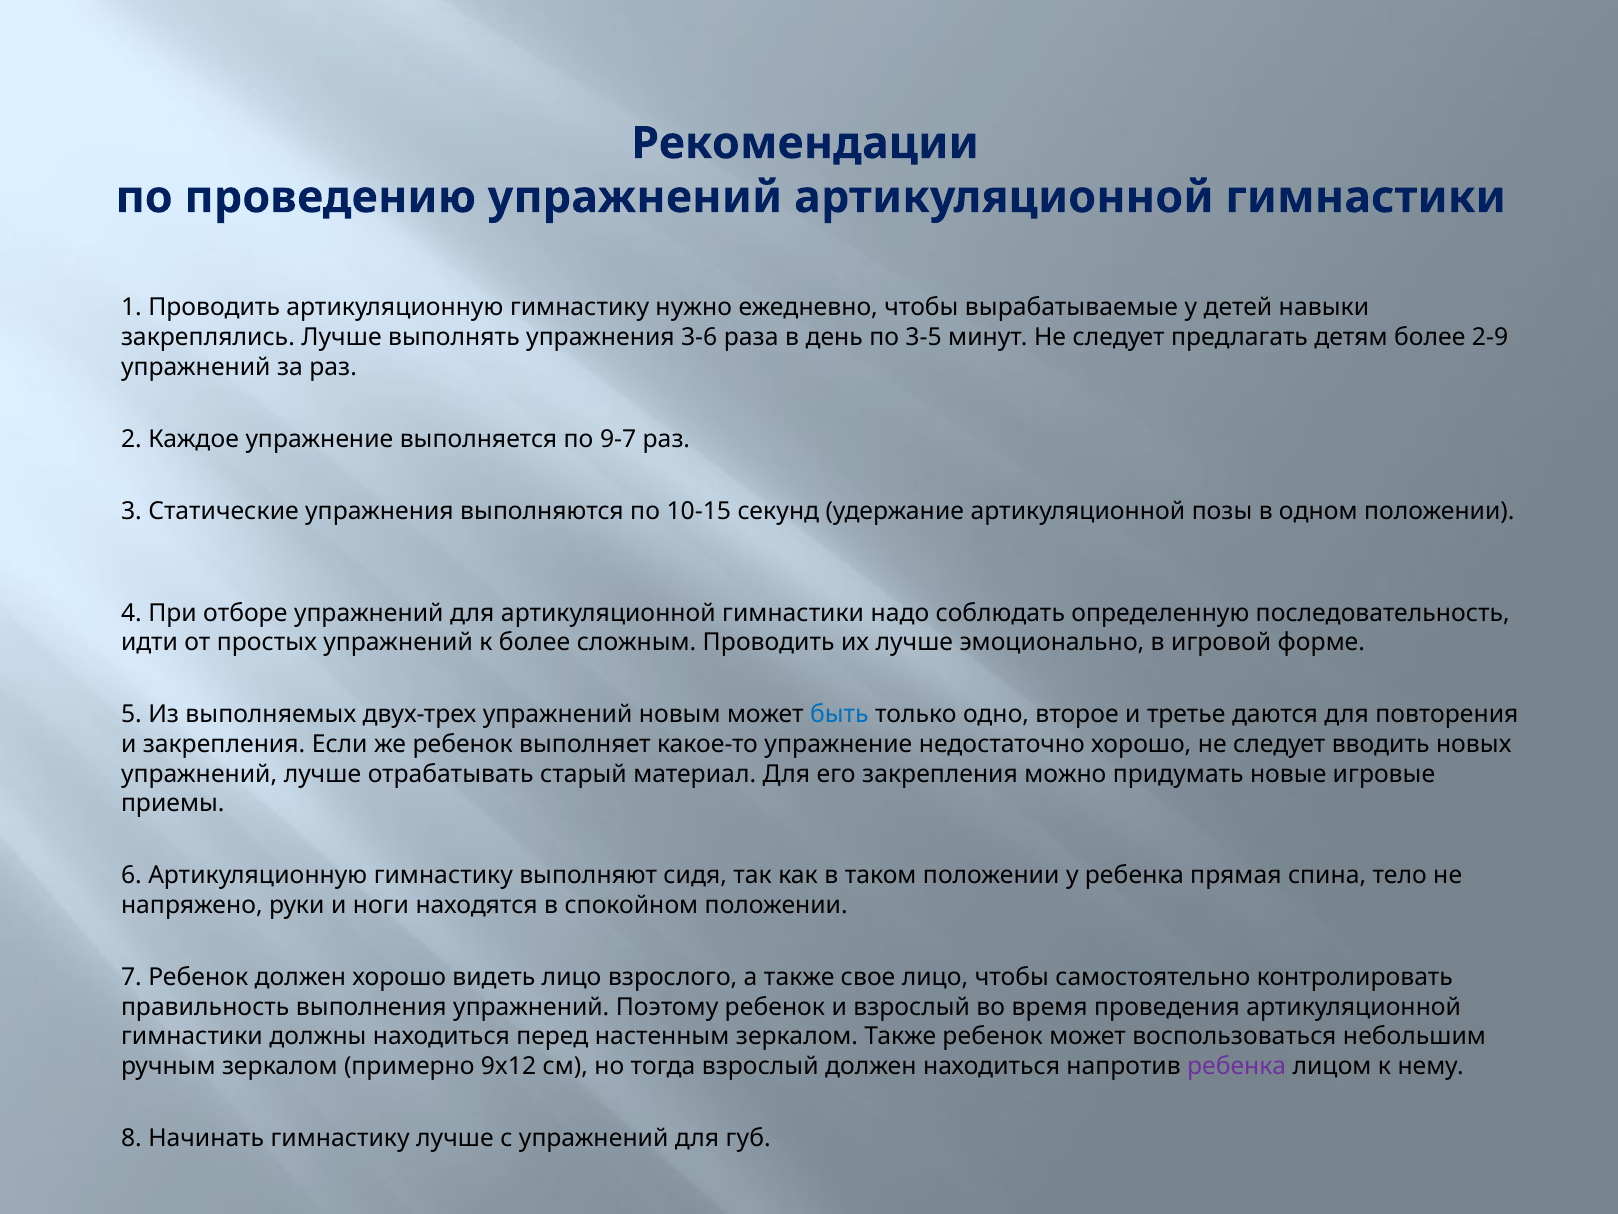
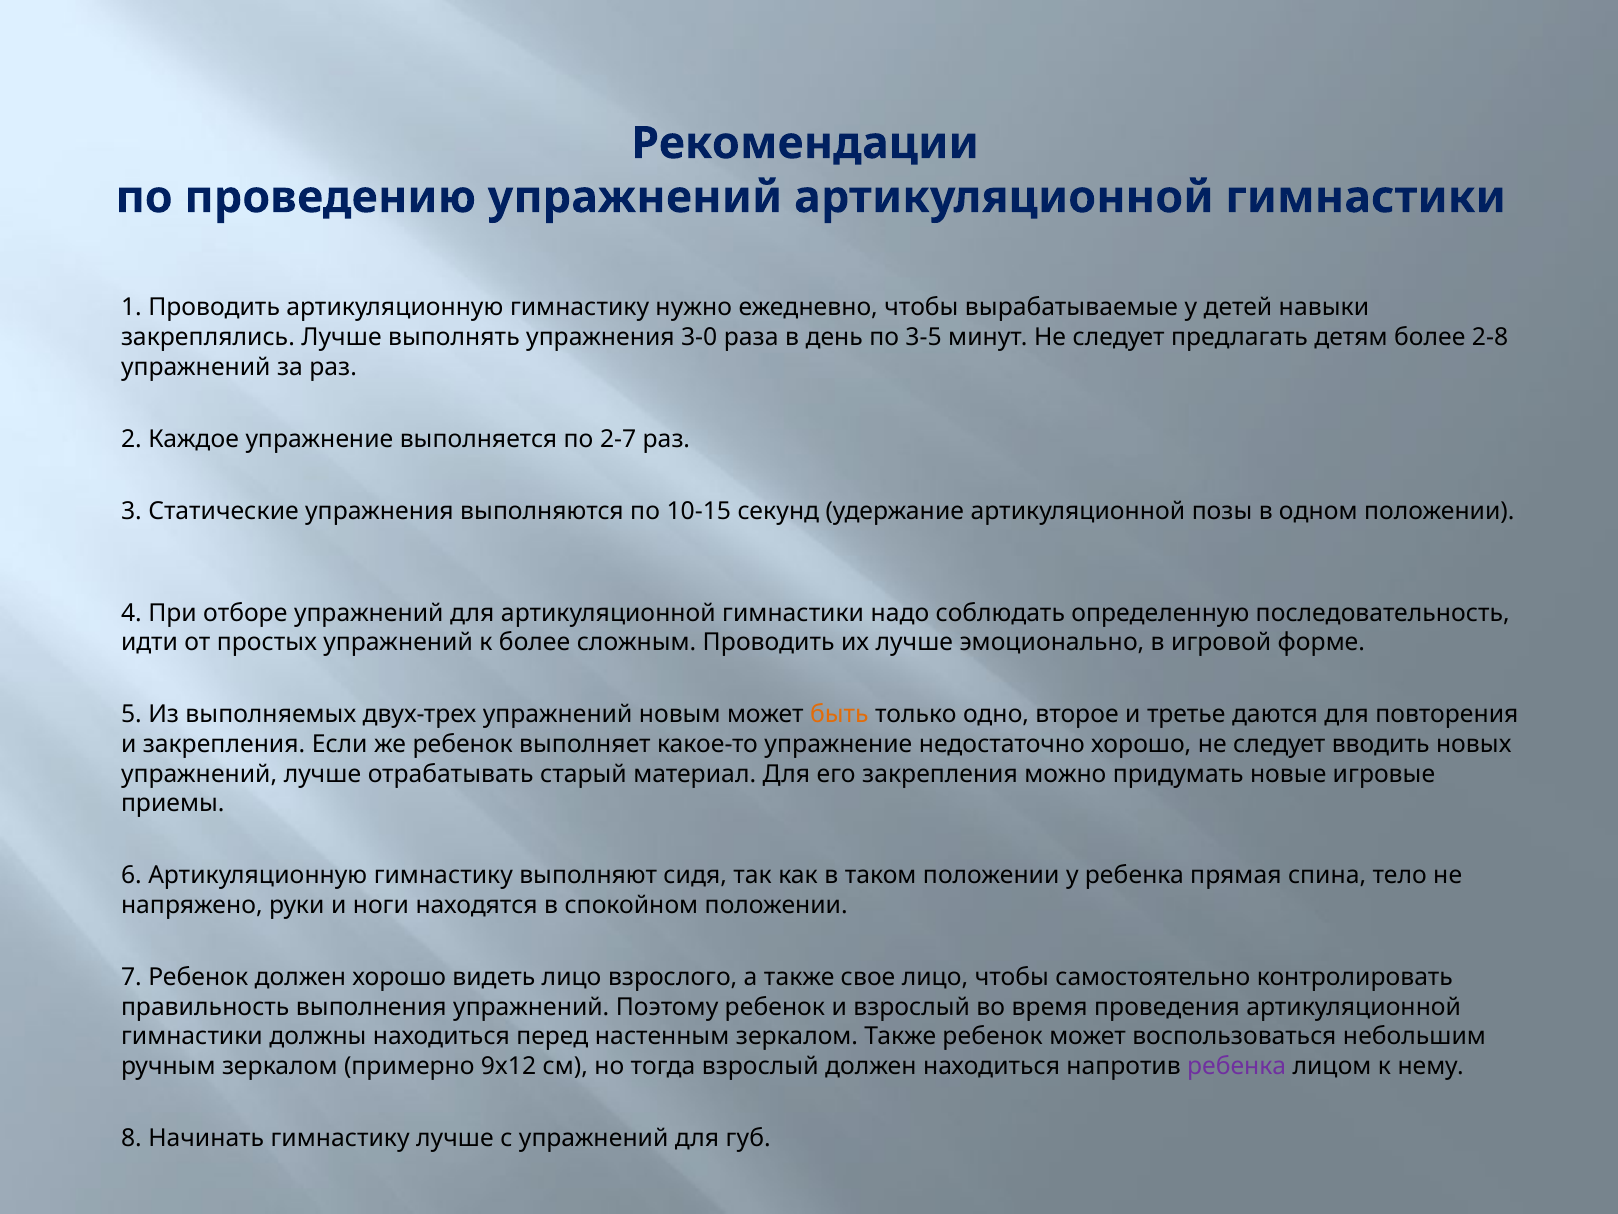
3-6: 3-6 -> 3-0 (699, 337)
2-9: 2-9 -> 2-8 (1490, 337)
9-7: 9-7 -> 2-7 (618, 439)
быть colour: blue -> orange (839, 714)
